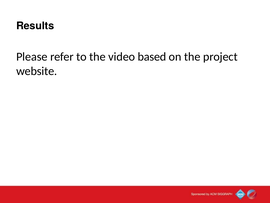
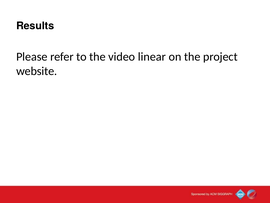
based: based -> linear (152, 57)
